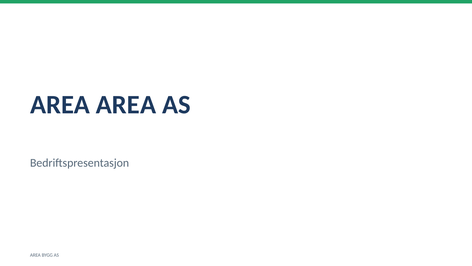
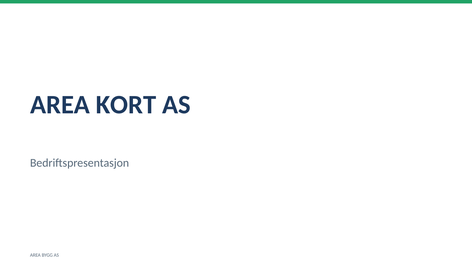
AREA AREA: AREA -> KORT (126, 105)
